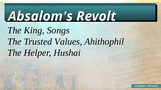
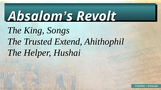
Values: Values -> Extend (68, 42)
